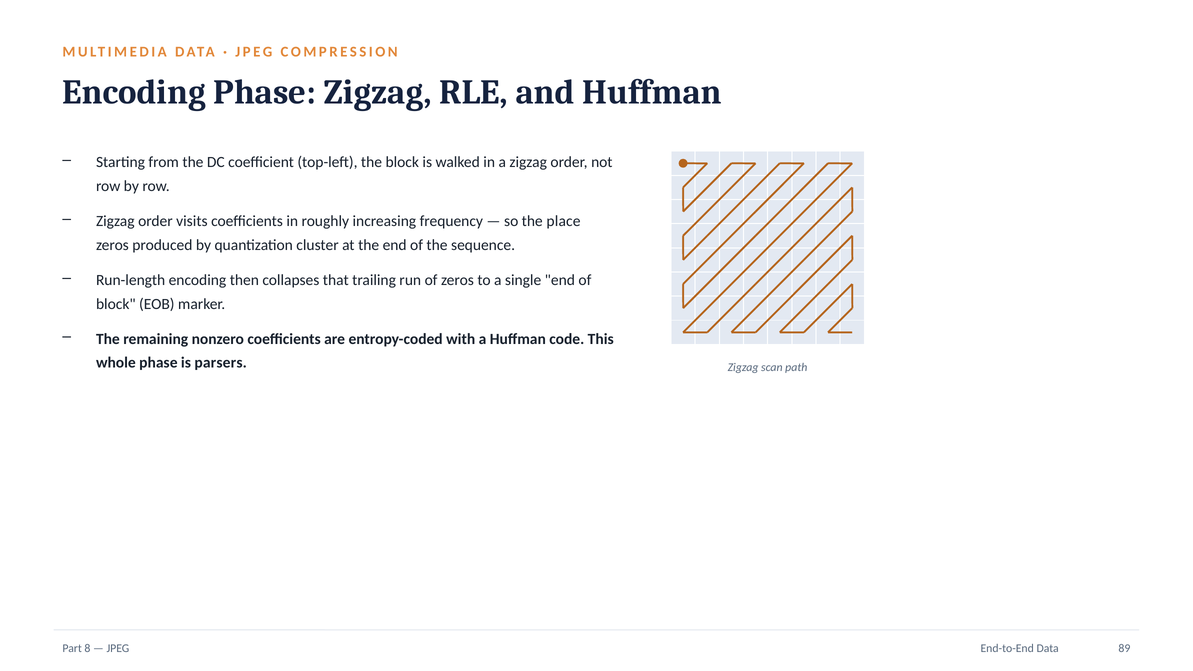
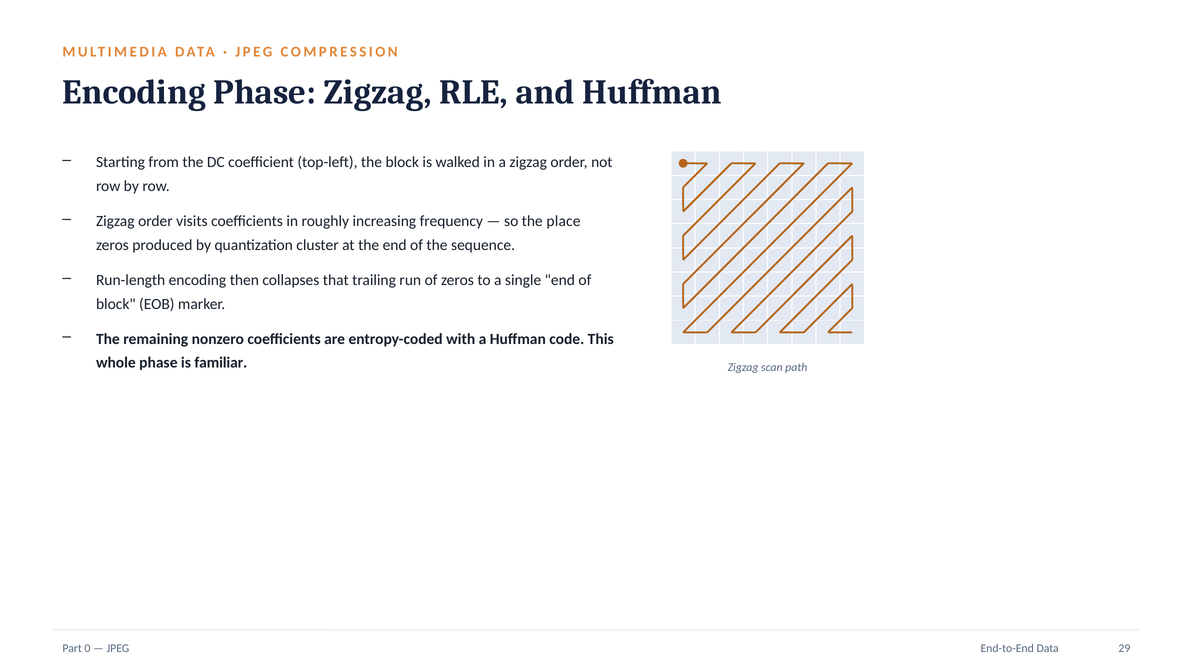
parsers: parsers -> familiar (221, 363)
8: 8 -> 0 (87, 649)
89: 89 -> 29 (1124, 649)
